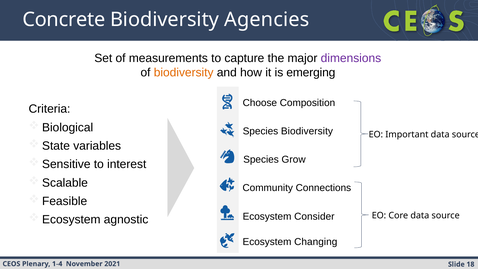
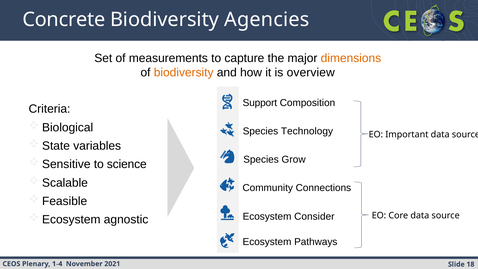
dimensions colour: purple -> orange (351, 58)
emerging: emerging -> overview (311, 73)
Choose: Choose -> Support (260, 103)
Species Biodiversity: Biodiversity -> Technology (307, 131)
interest: interest -> science (127, 164)
Changing: Changing -> Pathways (316, 242)
